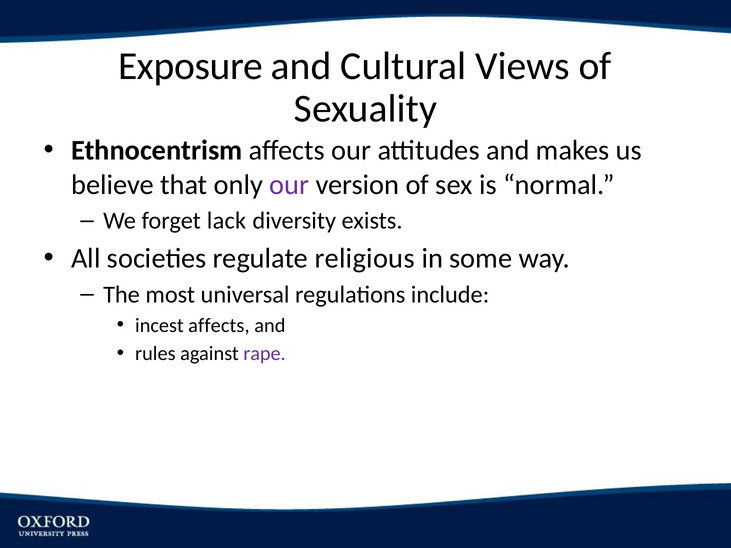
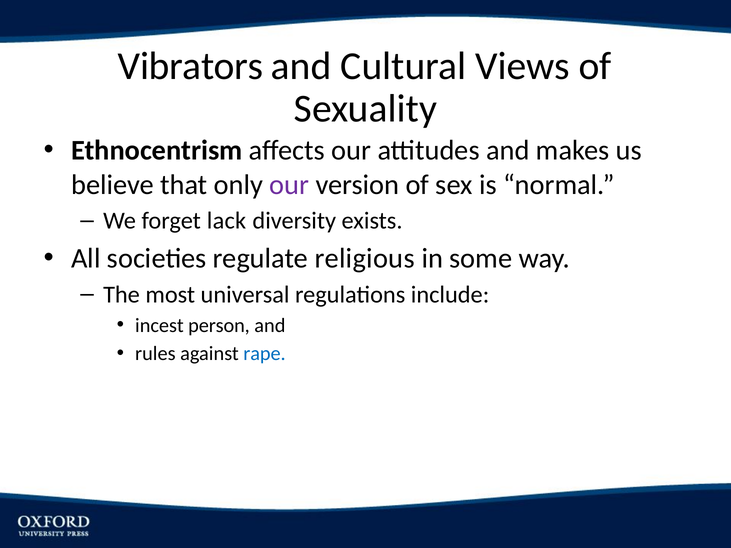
Exposure: Exposure -> Vibrators (191, 66)
incest affects: affects -> person (219, 325)
rape colour: purple -> blue (265, 354)
